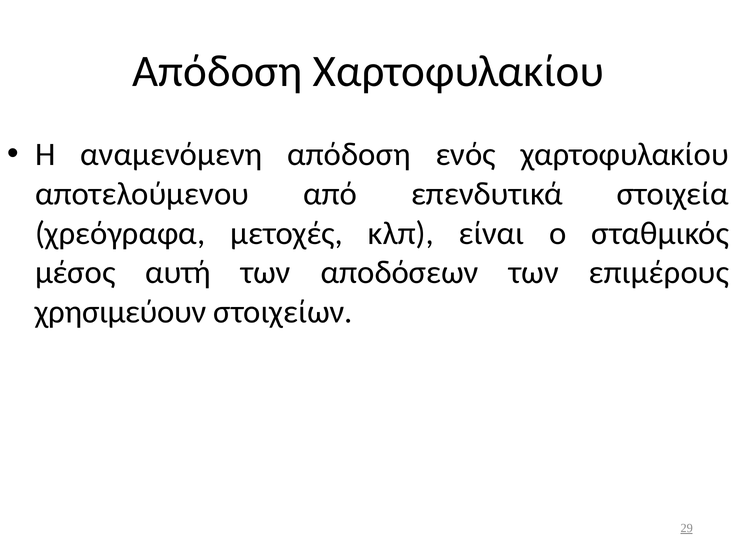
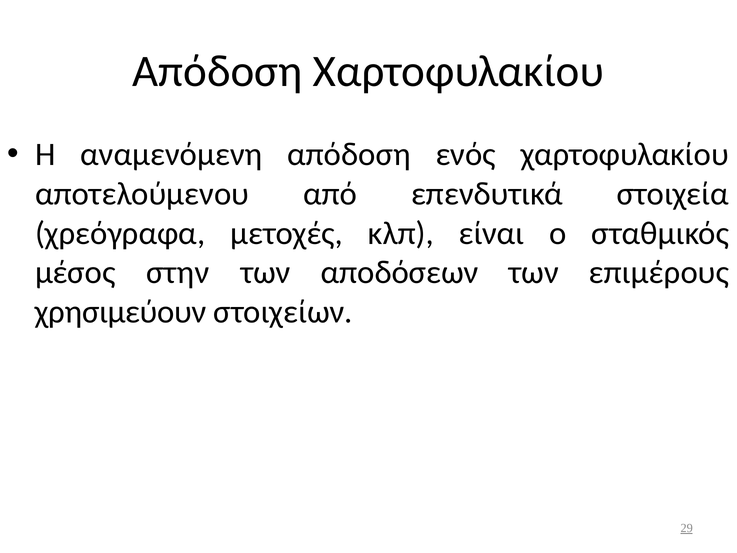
αυτή: αυτή -> στην (178, 273)
